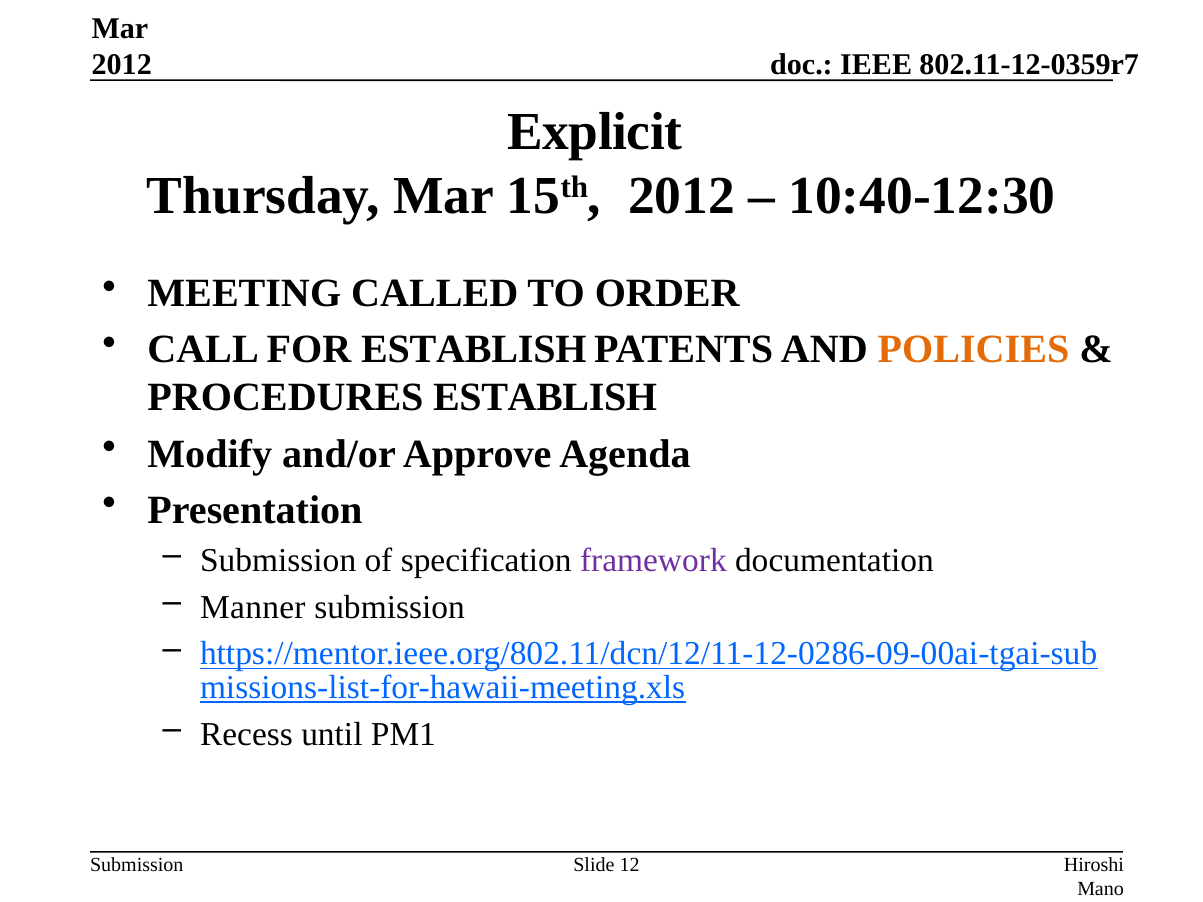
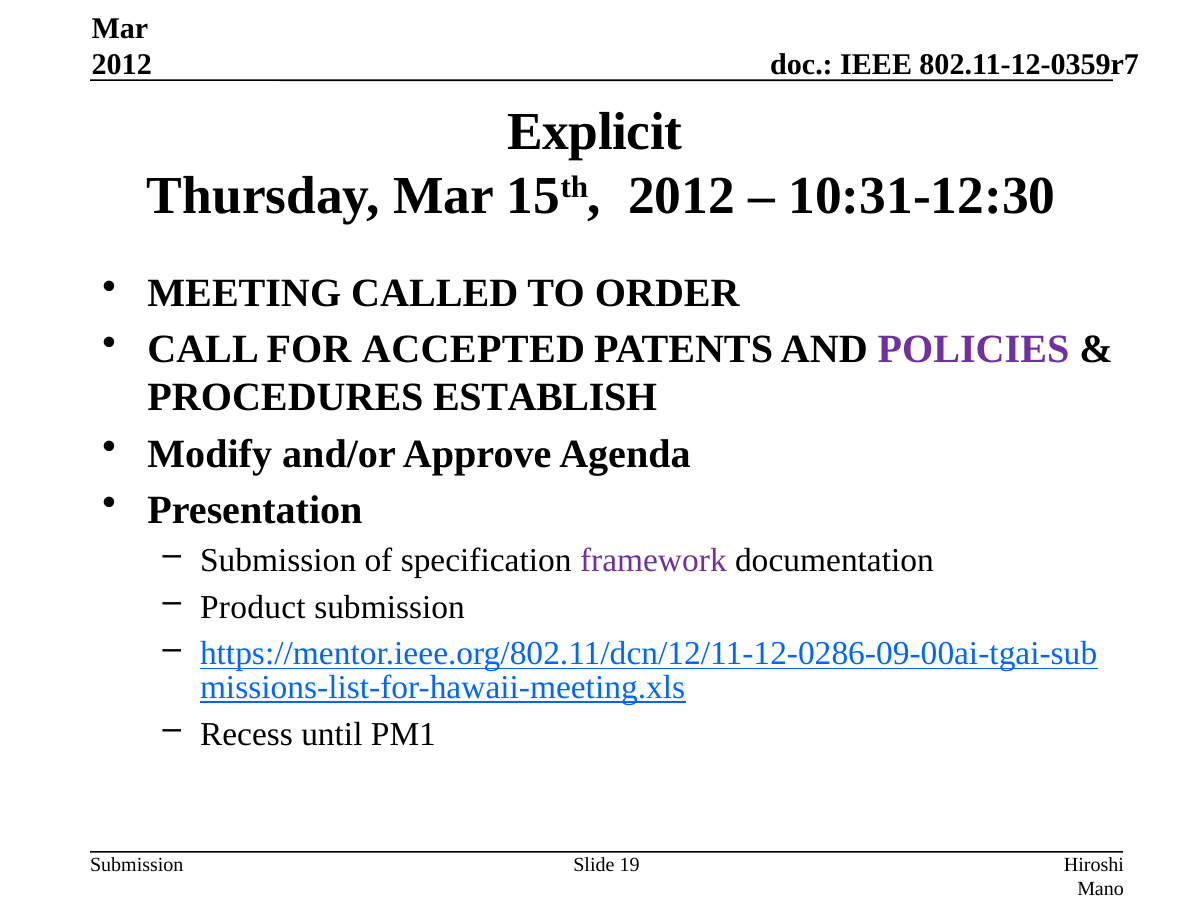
10:40-12:30: 10:40-12:30 -> 10:31-12:30 (922, 196)
FOR ESTABLISH: ESTABLISH -> ACCEPTED (474, 350)
POLICIES colour: orange -> purple (974, 350)
Manner: Manner -> Product (253, 607)
12: 12 -> 19 (630, 865)
